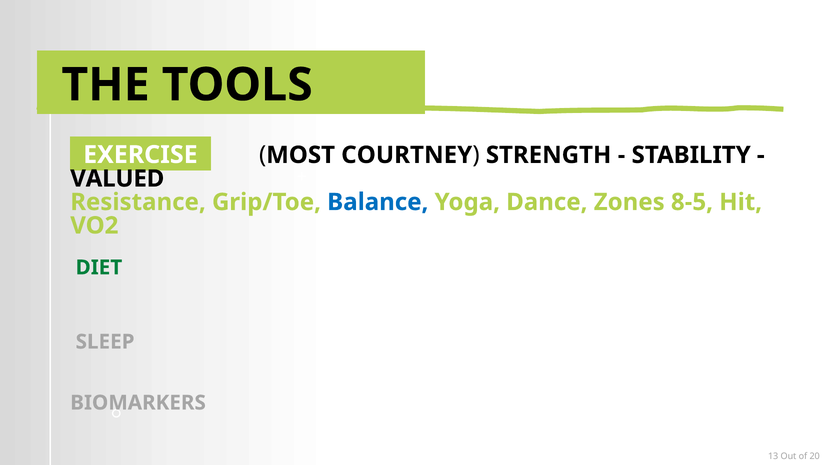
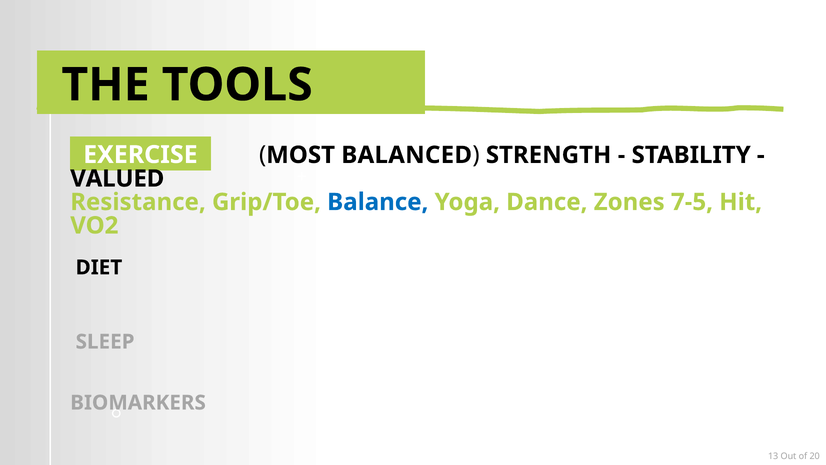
COURTNEY: COURTNEY -> BALANCED (407, 155)
8-5: 8-5 -> 7-5 (692, 202)
DIET colour: green -> black (99, 267)
